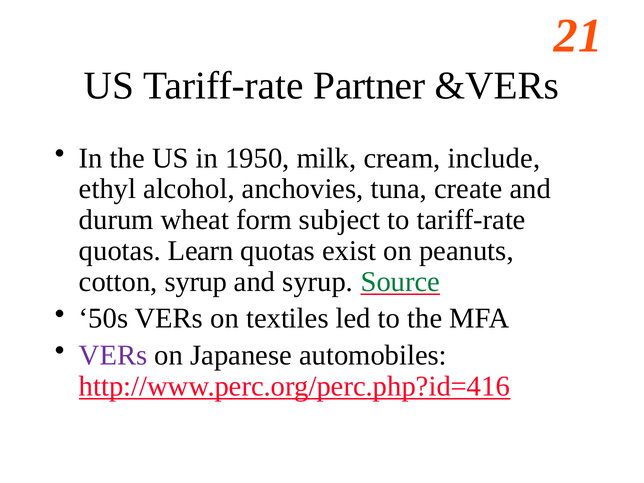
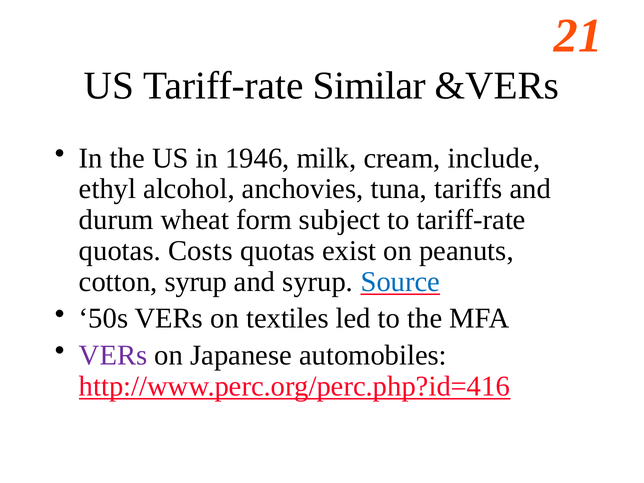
Partner: Partner -> Similar (369, 86)
1950: 1950 -> 1946 (257, 158)
create: create -> tariffs (468, 189)
Learn: Learn -> Costs (200, 251)
Source colour: green -> blue (400, 282)
